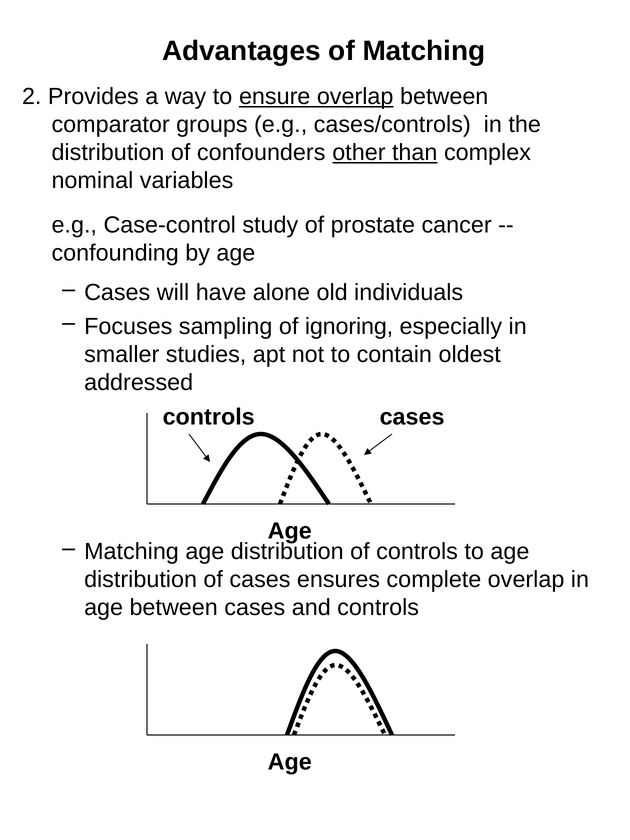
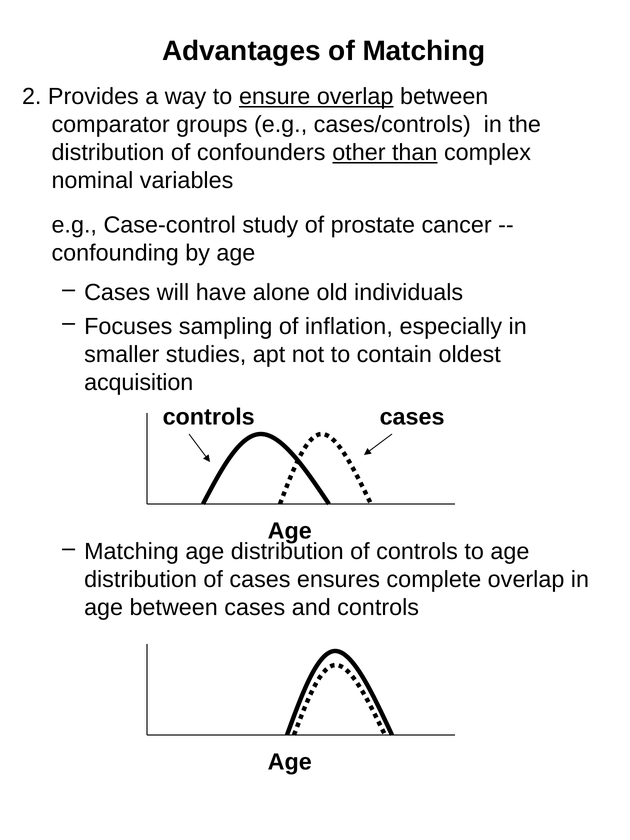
ignoring: ignoring -> inflation (349, 326)
addressed: addressed -> acquisition (139, 382)
